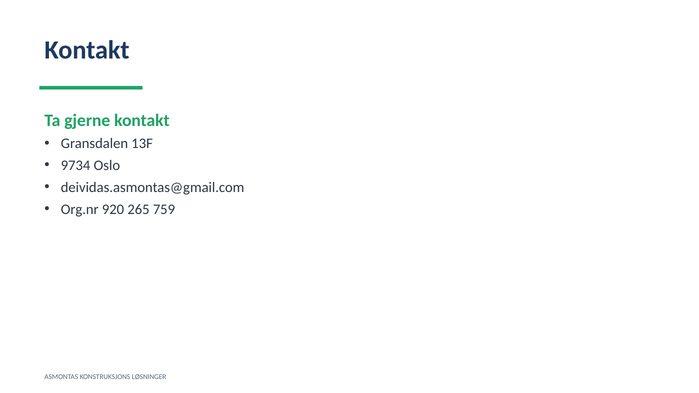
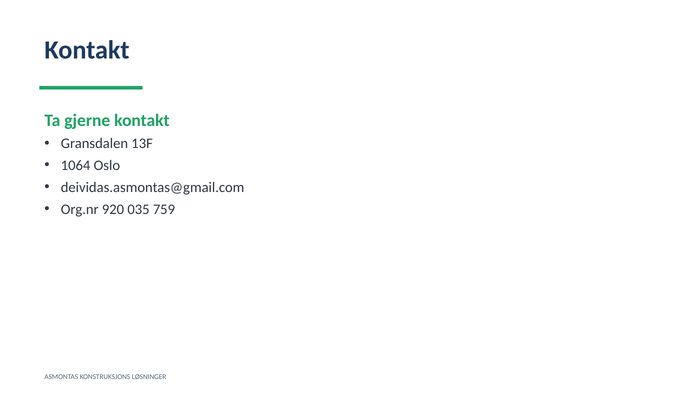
9734: 9734 -> 1064 (76, 166)
265: 265 -> 035 (138, 209)
